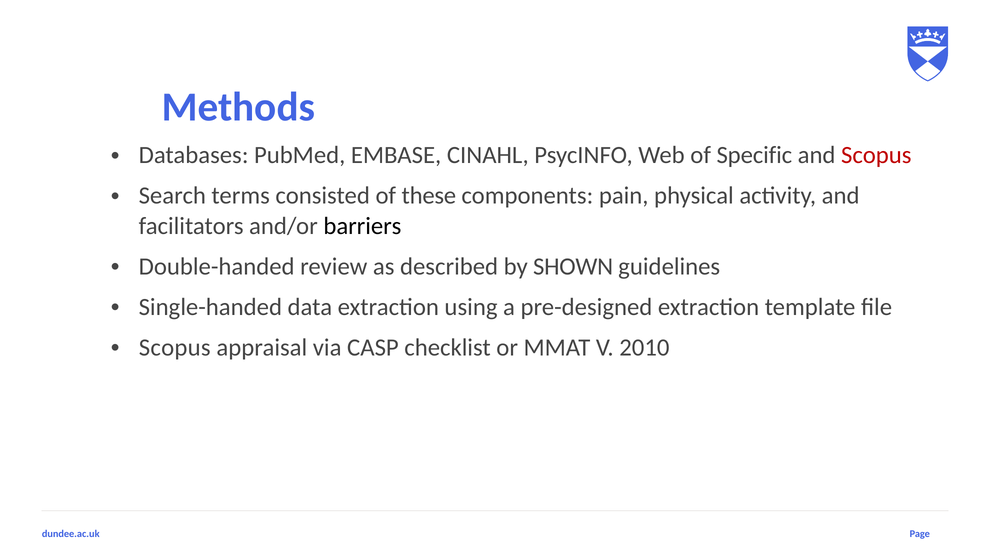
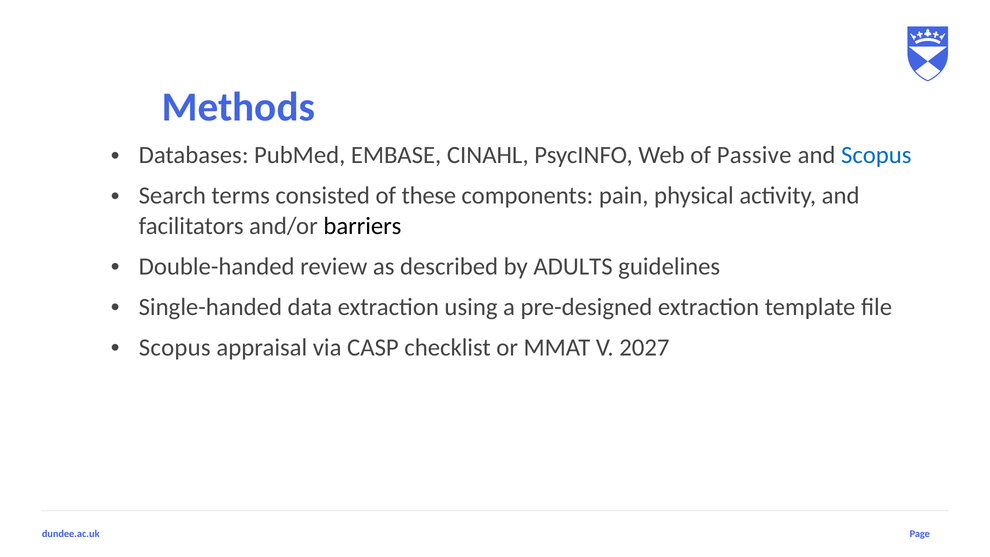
Specific: Specific -> Passive (754, 155)
Scopus colour: red -> blue (876, 155)
SHOWN: SHOWN -> ADULTS (573, 266)
2010: 2010 -> 2027 (644, 347)
